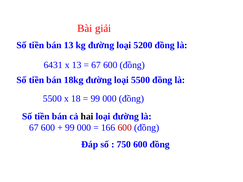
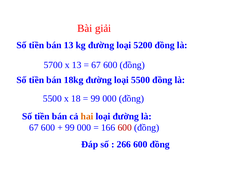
6431: 6431 -> 5700 (53, 65)
hai colour: black -> orange (87, 116)
750: 750 -> 266 (124, 145)
